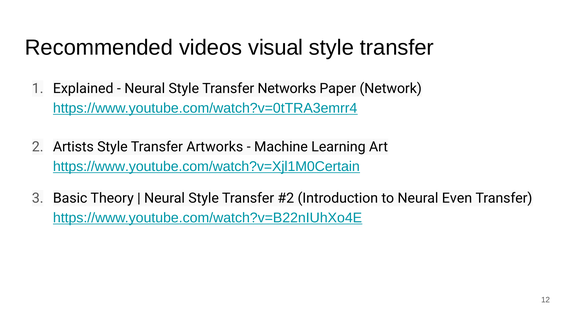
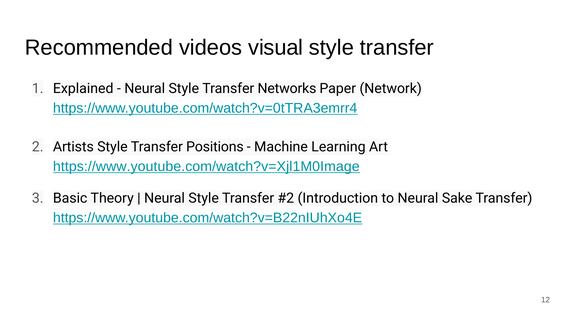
Artworks: Artworks -> Positions (215, 147)
https://www.youtube.com/watch?v=Xjl1M0Certain: https://www.youtube.com/watch?v=Xjl1M0Certain -> https://www.youtube.com/watch?v=Xjl1M0Image (206, 166)
Even: Even -> Sake (457, 198)
